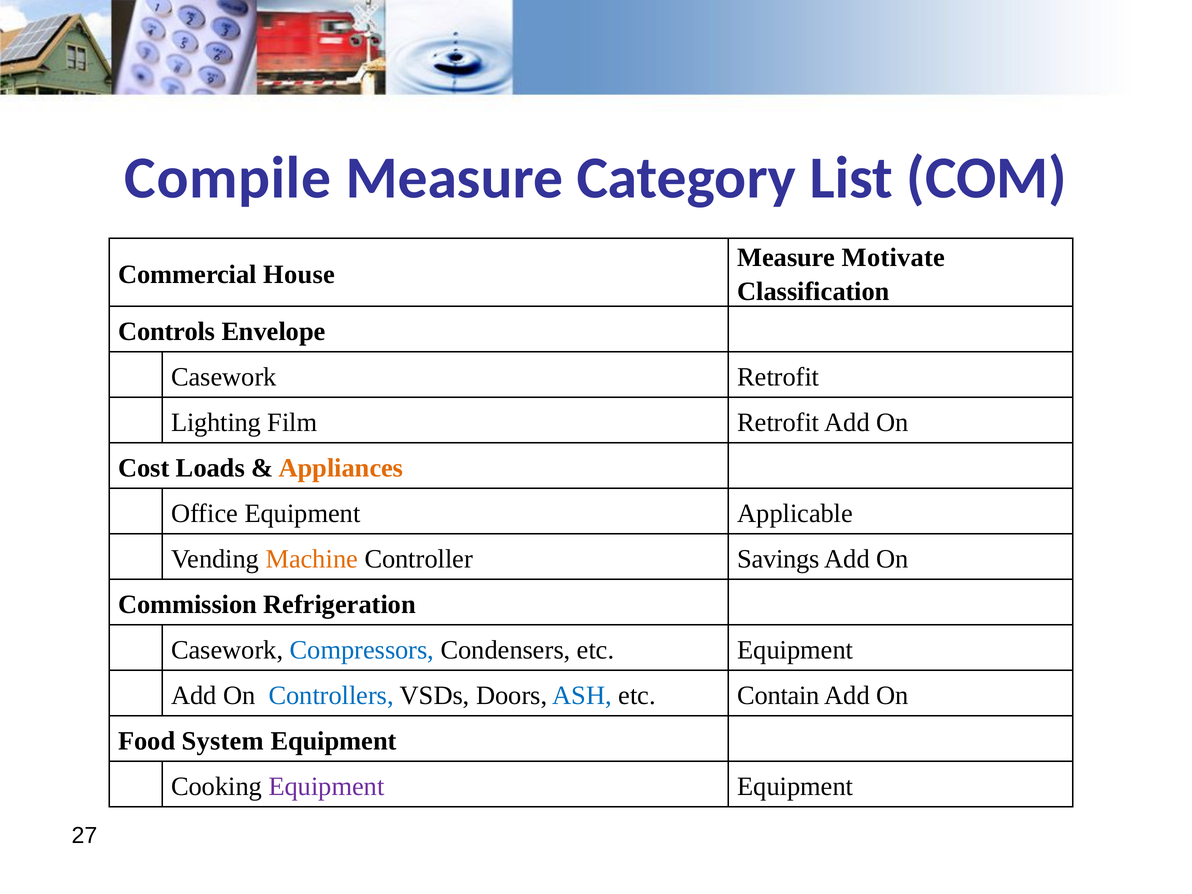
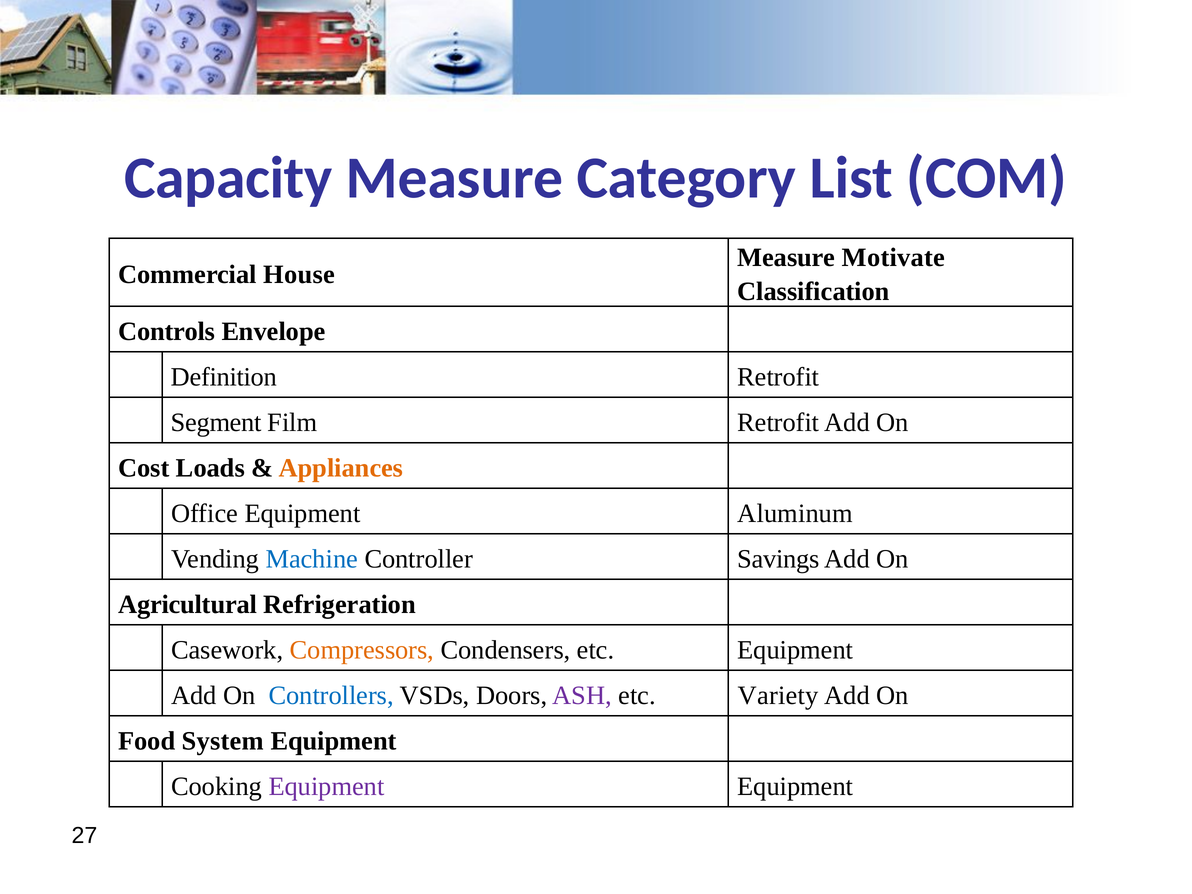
Compile: Compile -> Capacity (228, 178)
Casework: Casework -> Definition (224, 377)
Lighting: Lighting -> Segment (216, 422)
Applicable: Applicable -> Aluminum (795, 513)
Machine colour: orange -> blue (312, 559)
Commission: Commission -> Agricultural (188, 604)
Compressors colour: blue -> orange (362, 650)
ASH colour: blue -> purple (582, 695)
Contain: Contain -> Variety (778, 695)
